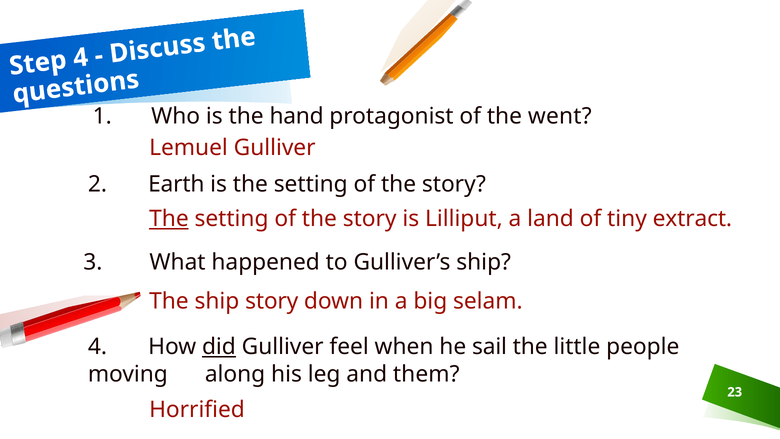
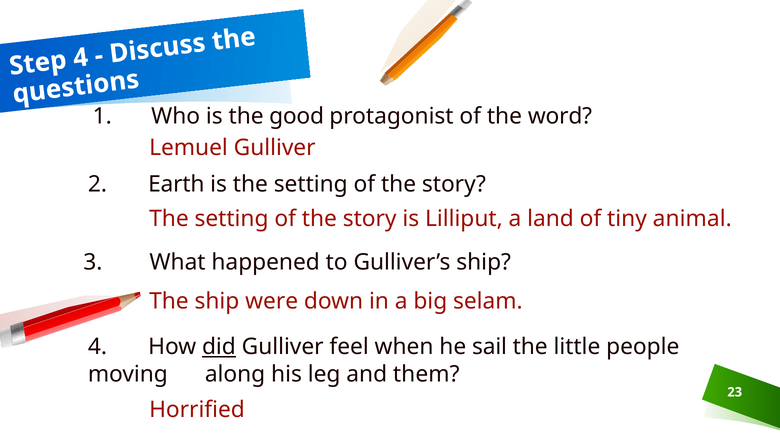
hand: hand -> good (297, 116)
went: went -> word (560, 116)
The underline: present -> none (169, 219)
extract: extract -> animal (692, 219)
ship story: story -> were (272, 301)
